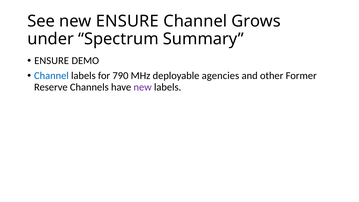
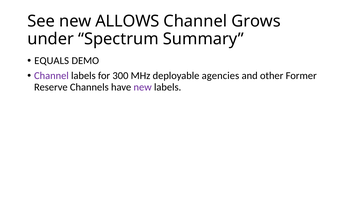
new ENSURE: ENSURE -> ALLOWS (127, 21)
ENSURE: ENSURE -> EQUALS (52, 61)
Channel colour: blue -> purple (51, 76)
790: 790 -> 300 (120, 76)
